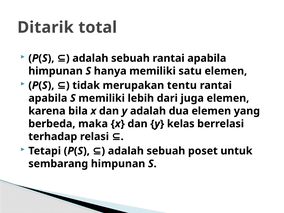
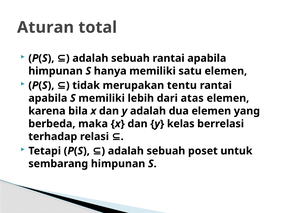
Ditarik: Ditarik -> Aturan (45, 27)
juga: juga -> atas (192, 98)
